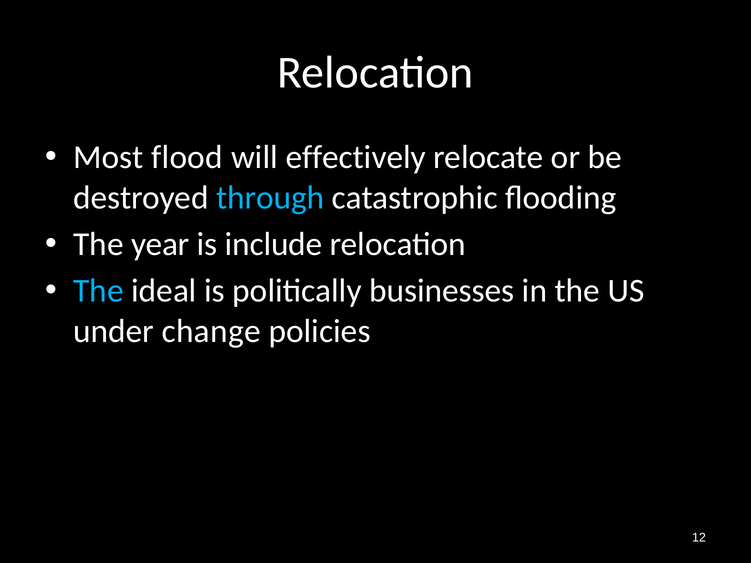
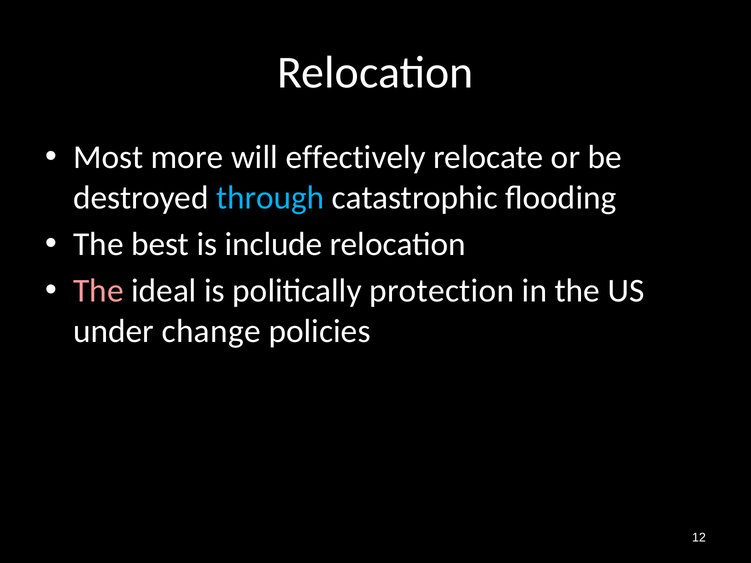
flood: flood -> more (187, 158)
year: year -> best (160, 244)
The colour: light blue -> pink (98, 291)
businesses: businesses -> protection (442, 291)
